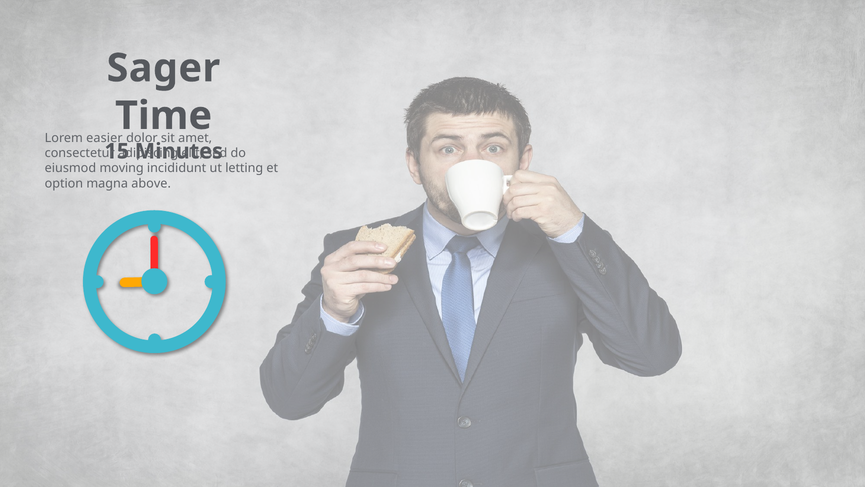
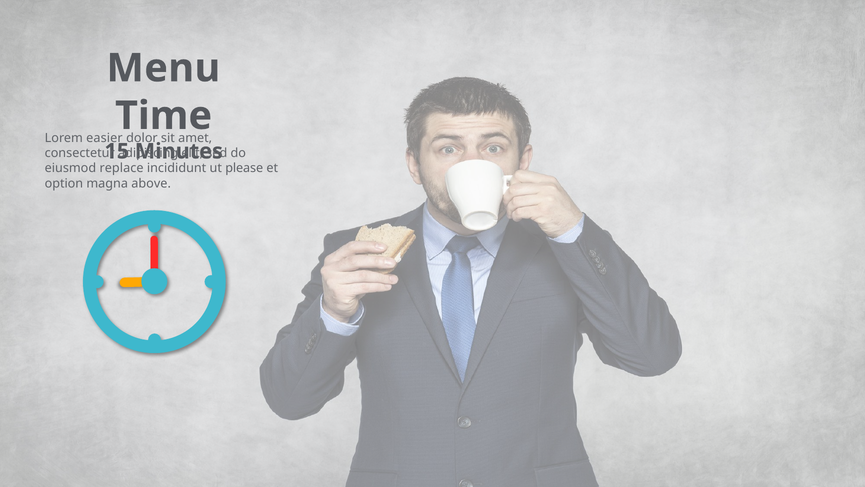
Sager: Sager -> Menu (163, 68)
moving: moving -> replace (122, 168)
letting: letting -> please (244, 168)
